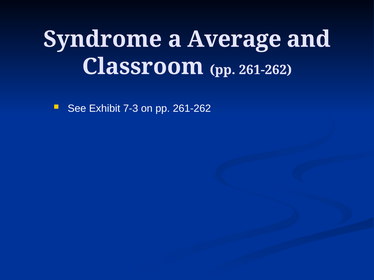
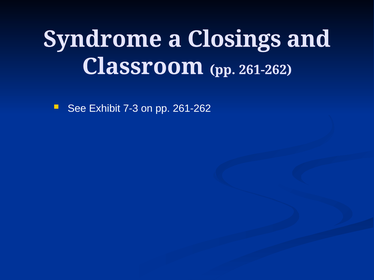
Average: Average -> Closings (234, 39)
